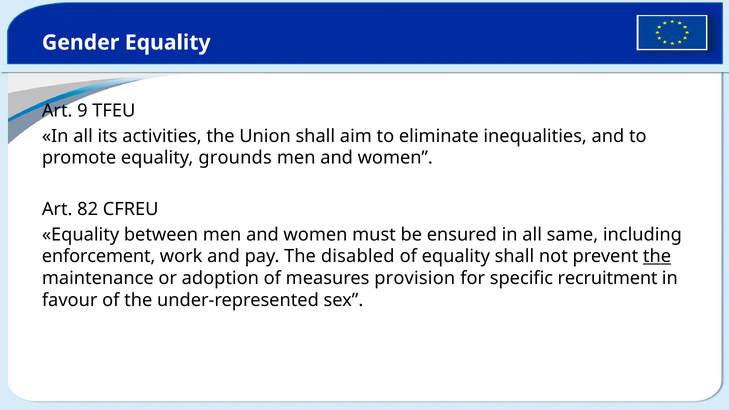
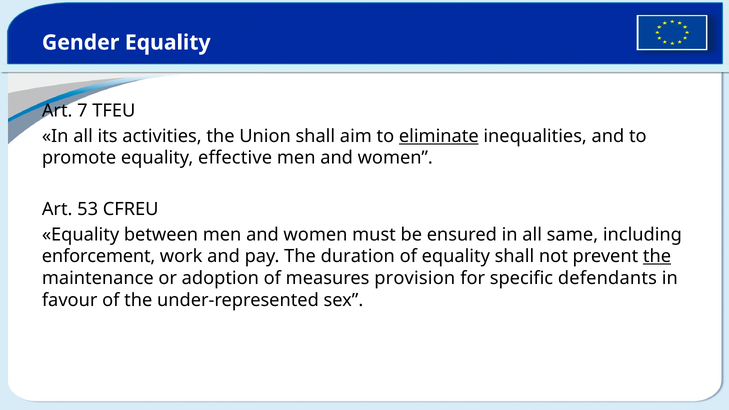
9: 9 -> 7 (82, 111)
eliminate underline: none -> present (439, 136)
grounds: grounds -> effective (235, 158)
82: 82 -> 53 (88, 209)
disabled: disabled -> duration (358, 256)
recruitment: recruitment -> defendants (607, 278)
